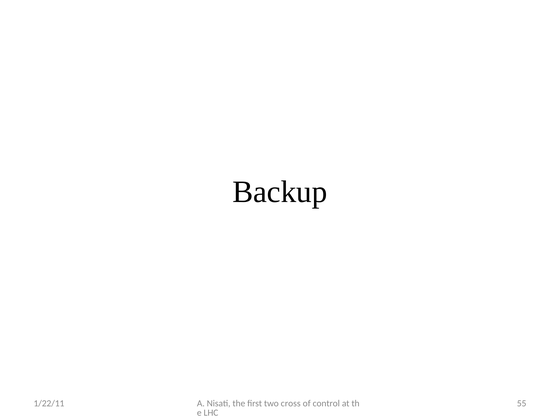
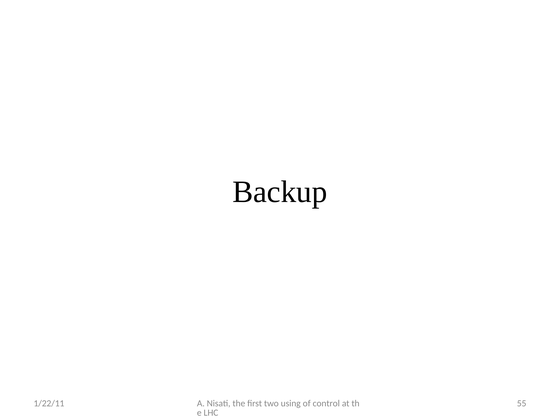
cross: cross -> using (291, 403)
